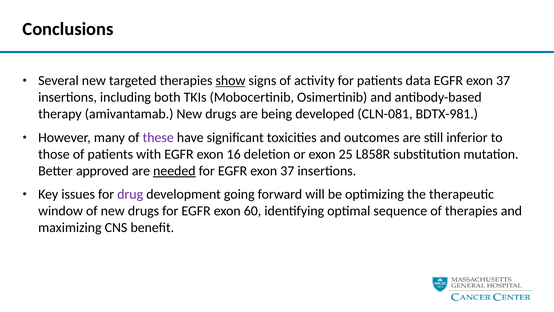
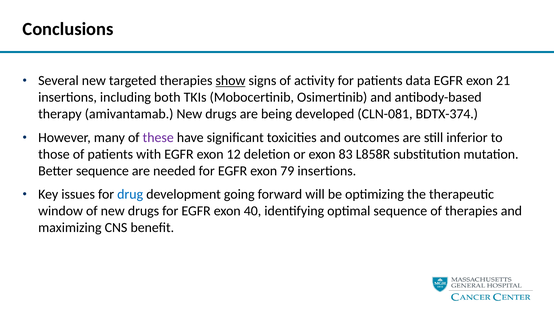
37: 37 -> 21 (503, 81)
BDTX-981: BDTX-981 -> BDTX-374 (447, 114)
16: 16 -> 12 (234, 154)
25: 25 -> 83 (346, 154)
Better approved: approved -> sequence (102, 171)
needed underline: present -> none (174, 171)
for EGFR exon 37: 37 -> 79 (287, 171)
drug colour: purple -> blue (130, 194)
60: 60 -> 40 (253, 211)
